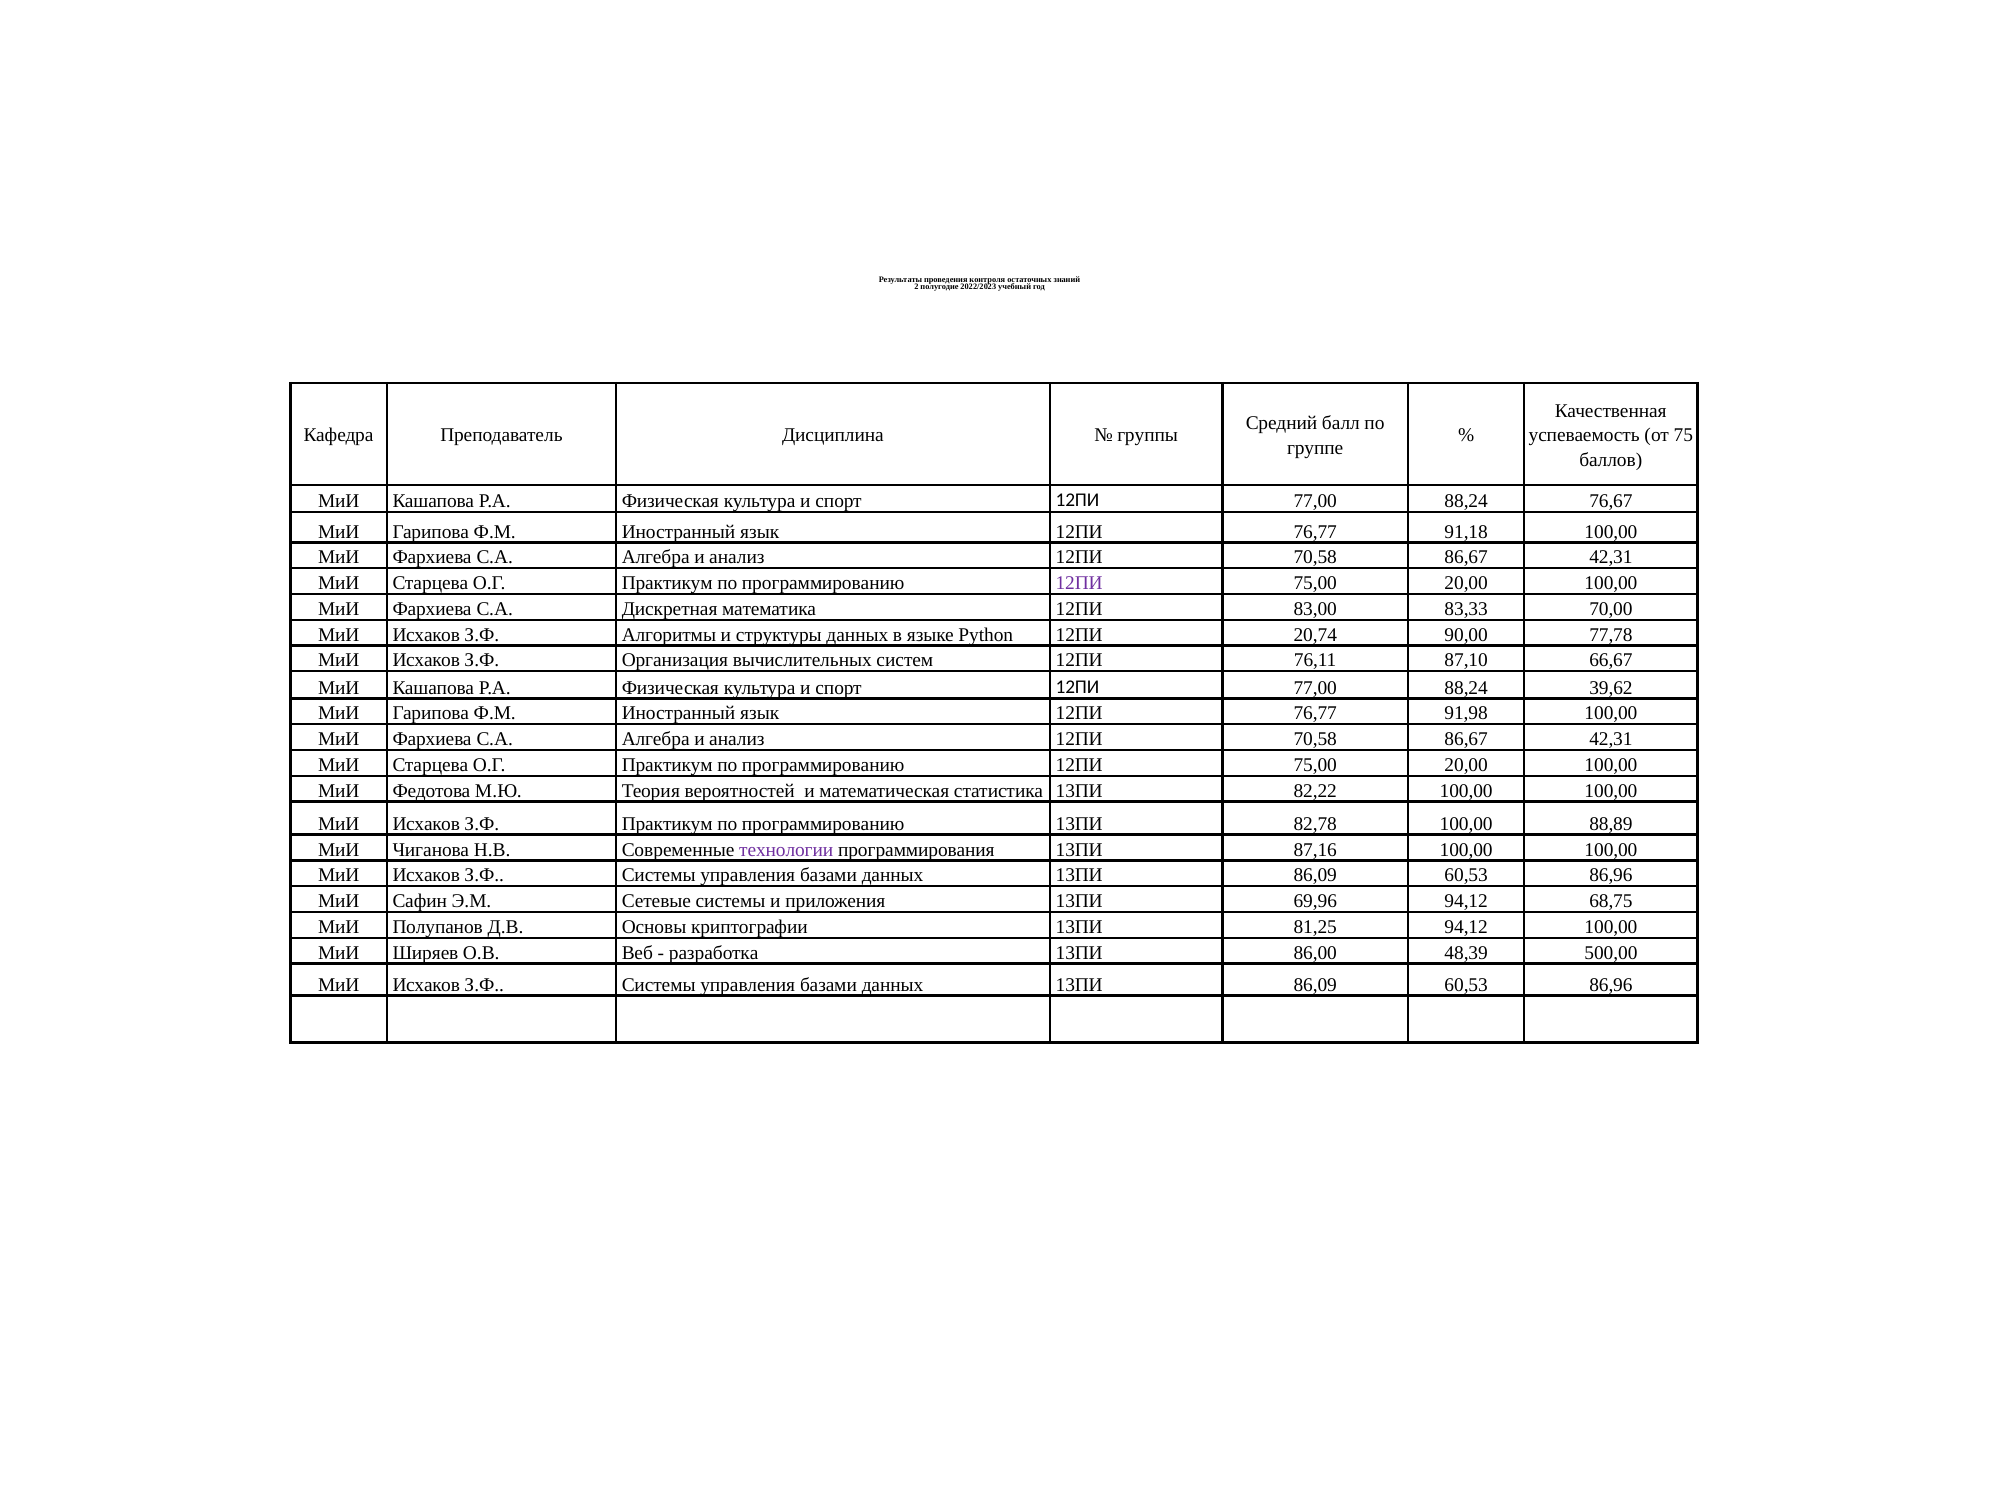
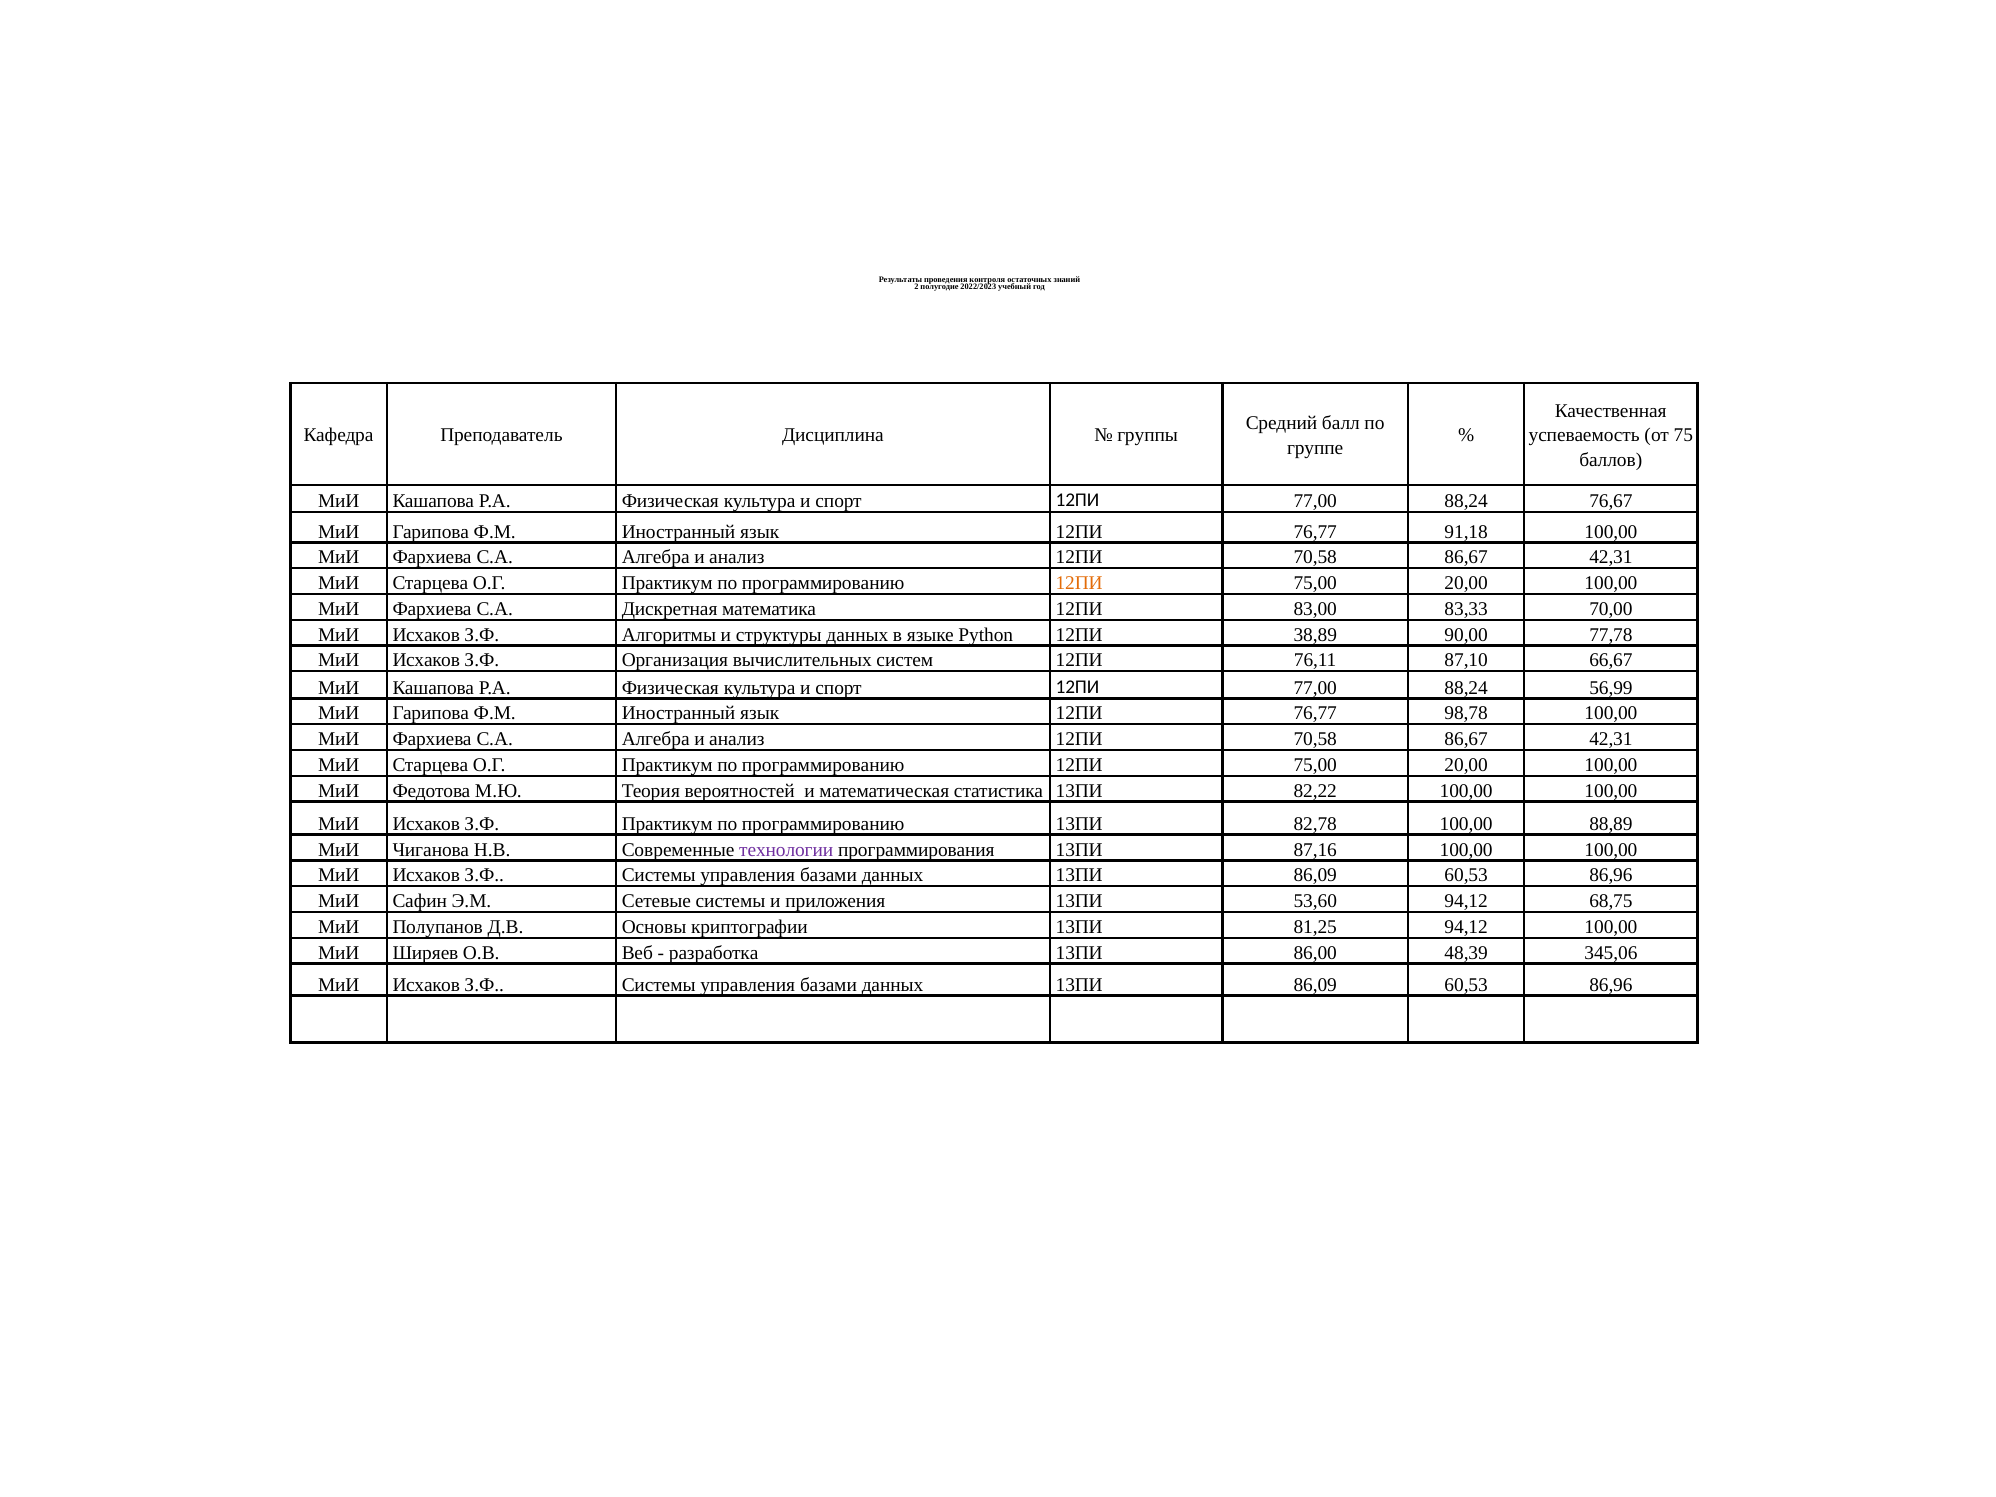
12ПИ colour: purple -> orange (1079, 583)
20,74: 20,74 -> 38,89 (1315, 635)
39,62: 39,62 -> 56,99 (1611, 688)
91,98: 91,98 -> 98,78 (1466, 714)
69,96: 69,96 -> 53,60 (1315, 901)
500,00: 500,00 -> 345,06 (1611, 953)
